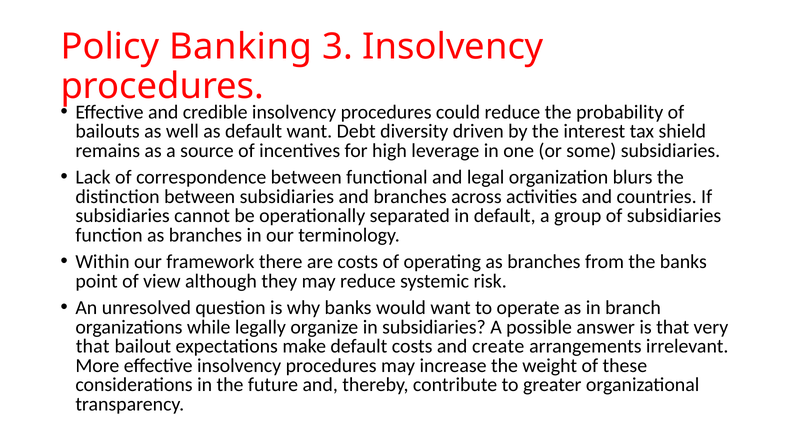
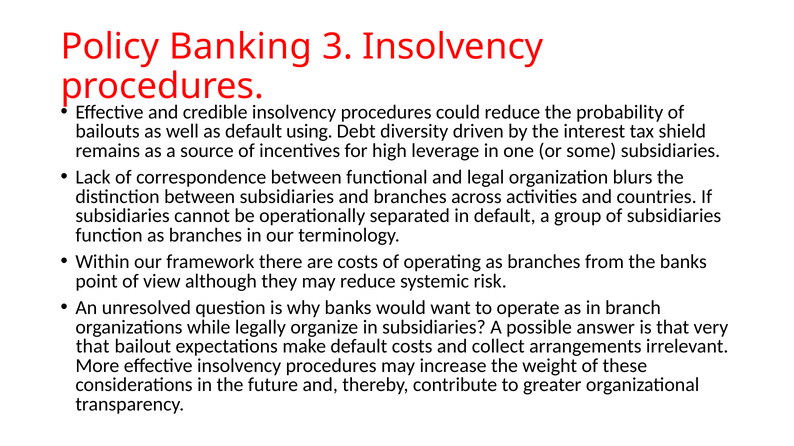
default want: want -> using (309, 131)
create: create -> collect (498, 347)
